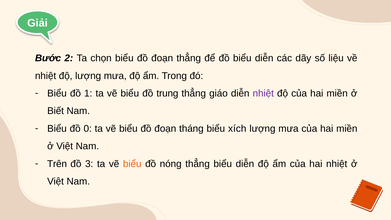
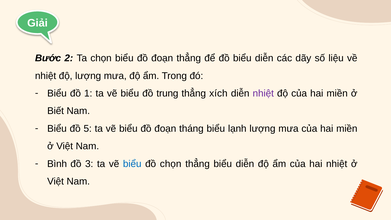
giáo: giáo -> xích (218, 93)
0: 0 -> 5 (88, 129)
xích: xích -> lạnh (237, 129)
Trên: Trên -> Bình (57, 164)
biểu colour: orange -> blue (132, 164)
đồ nóng: nóng -> chọn (171, 164)
